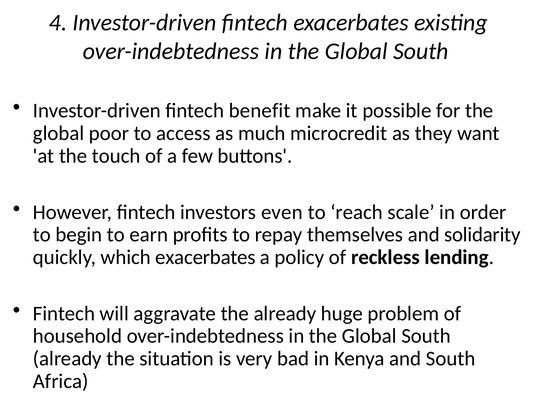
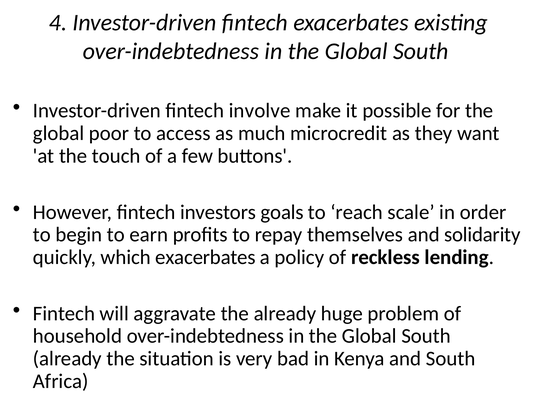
benefit: benefit -> involve (260, 111)
even: even -> goals (282, 212)
